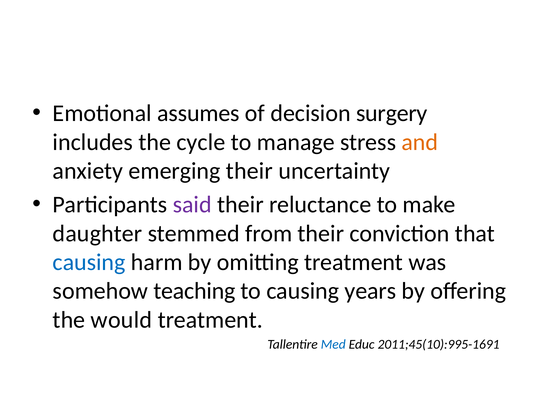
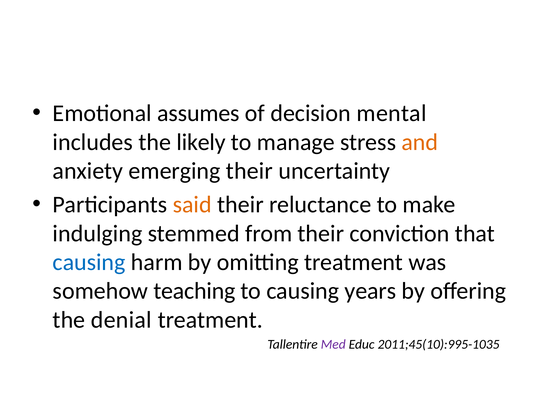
surgery: surgery -> mental (392, 113)
cycle: cycle -> likely (201, 142)
said colour: purple -> orange (192, 205)
daughter: daughter -> indulging (98, 233)
would: would -> denial (121, 320)
Med colour: blue -> purple (333, 344)
2011;45(10):995-1691: 2011;45(10):995-1691 -> 2011;45(10):995-1035 (439, 344)
